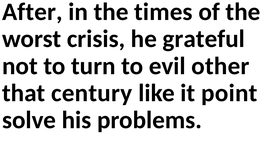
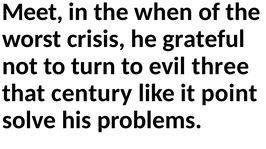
After: After -> Meet (32, 12)
times: times -> when (163, 12)
other: other -> three (220, 66)
